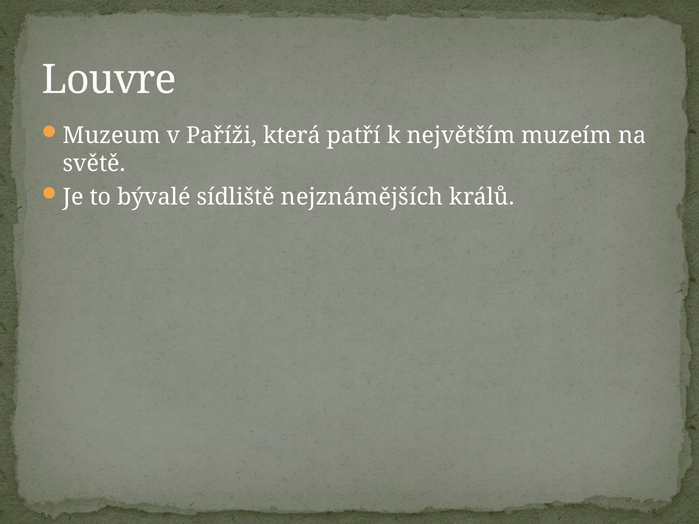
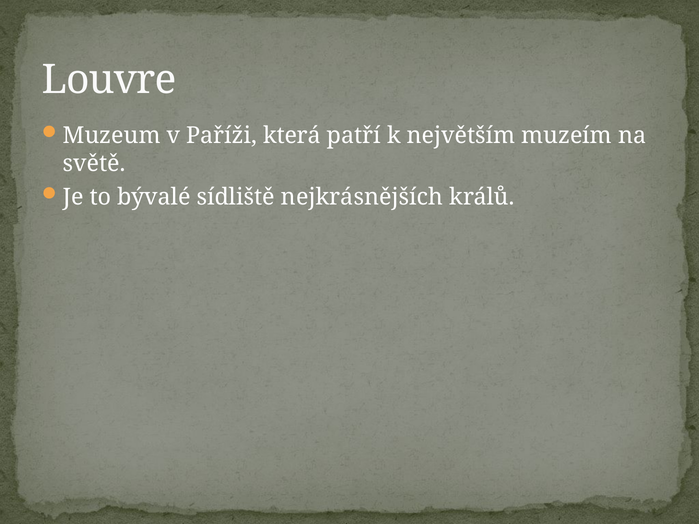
nejznámějších: nejznámějších -> nejkrásnějších (362, 197)
